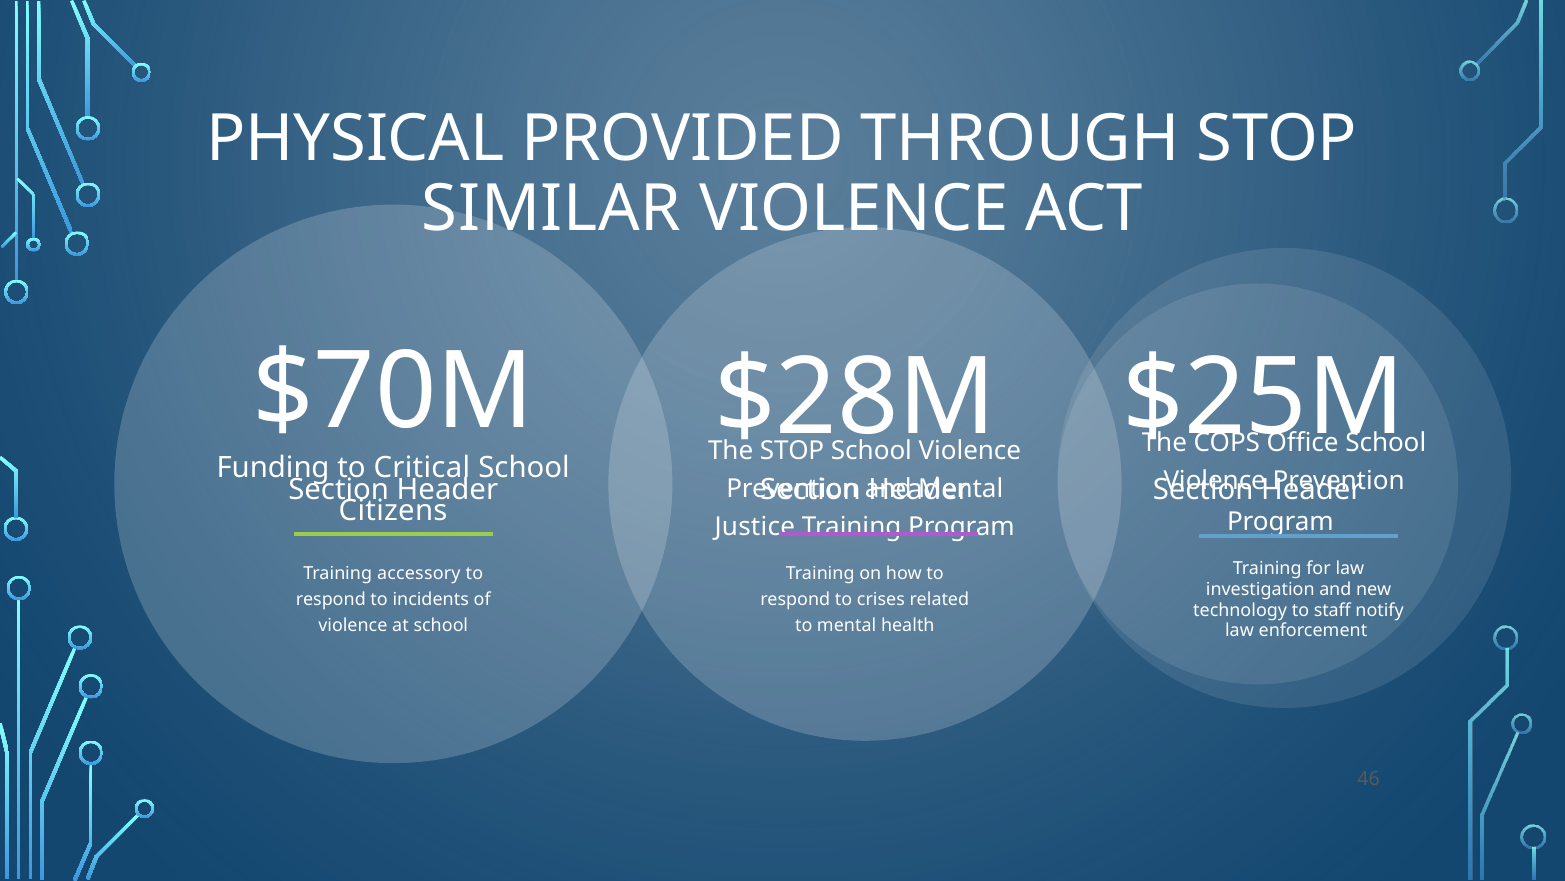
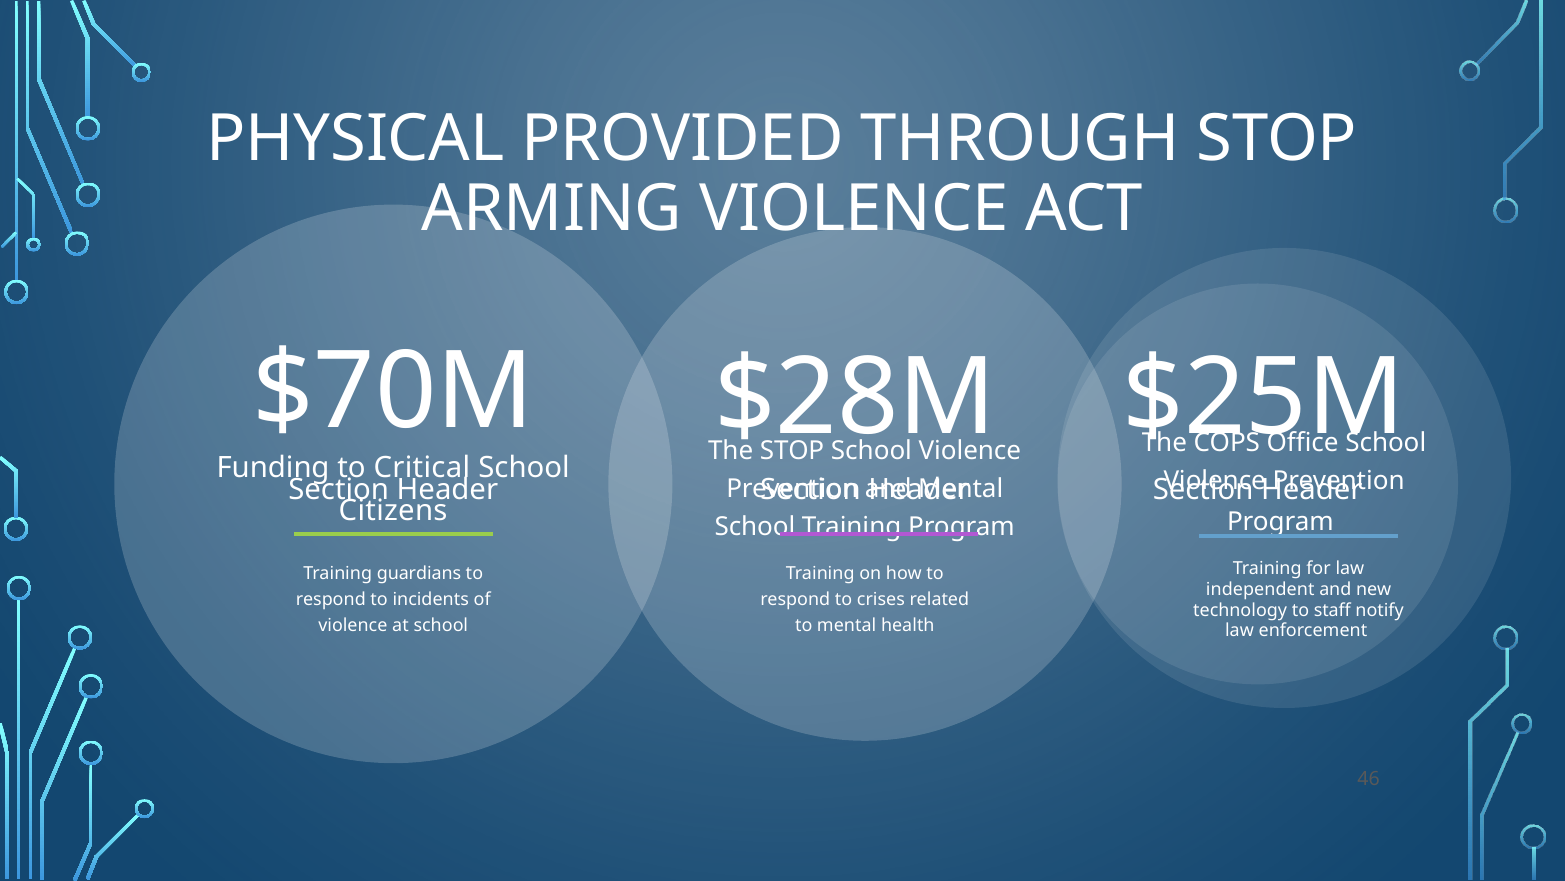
SIMILAR: SIMILAR -> ARMING (552, 209)
Justice: Justice -> School (755, 526)
accessory: accessory -> guardians (419, 573)
investigation: investigation -> independent (1260, 589)
